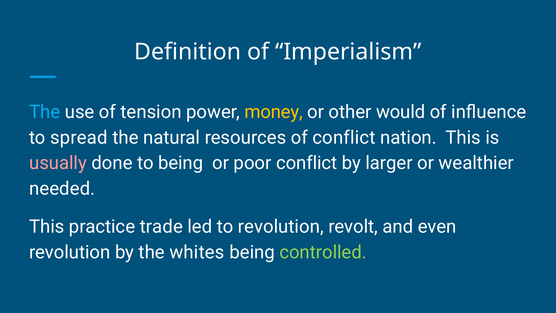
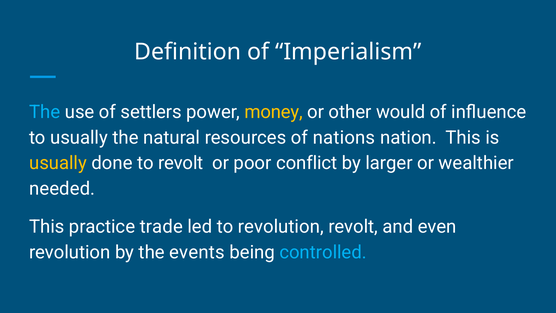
tension: tension -> settlers (151, 112)
to spread: spread -> usually (79, 137)
of conflict: conflict -> nations (344, 137)
usually colour: pink -> yellow (58, 163)
to being: being -> revolt (181, 163)
whites: whites -> events (197, 252)
controlled colour: light green -> light blue (323, 252)
